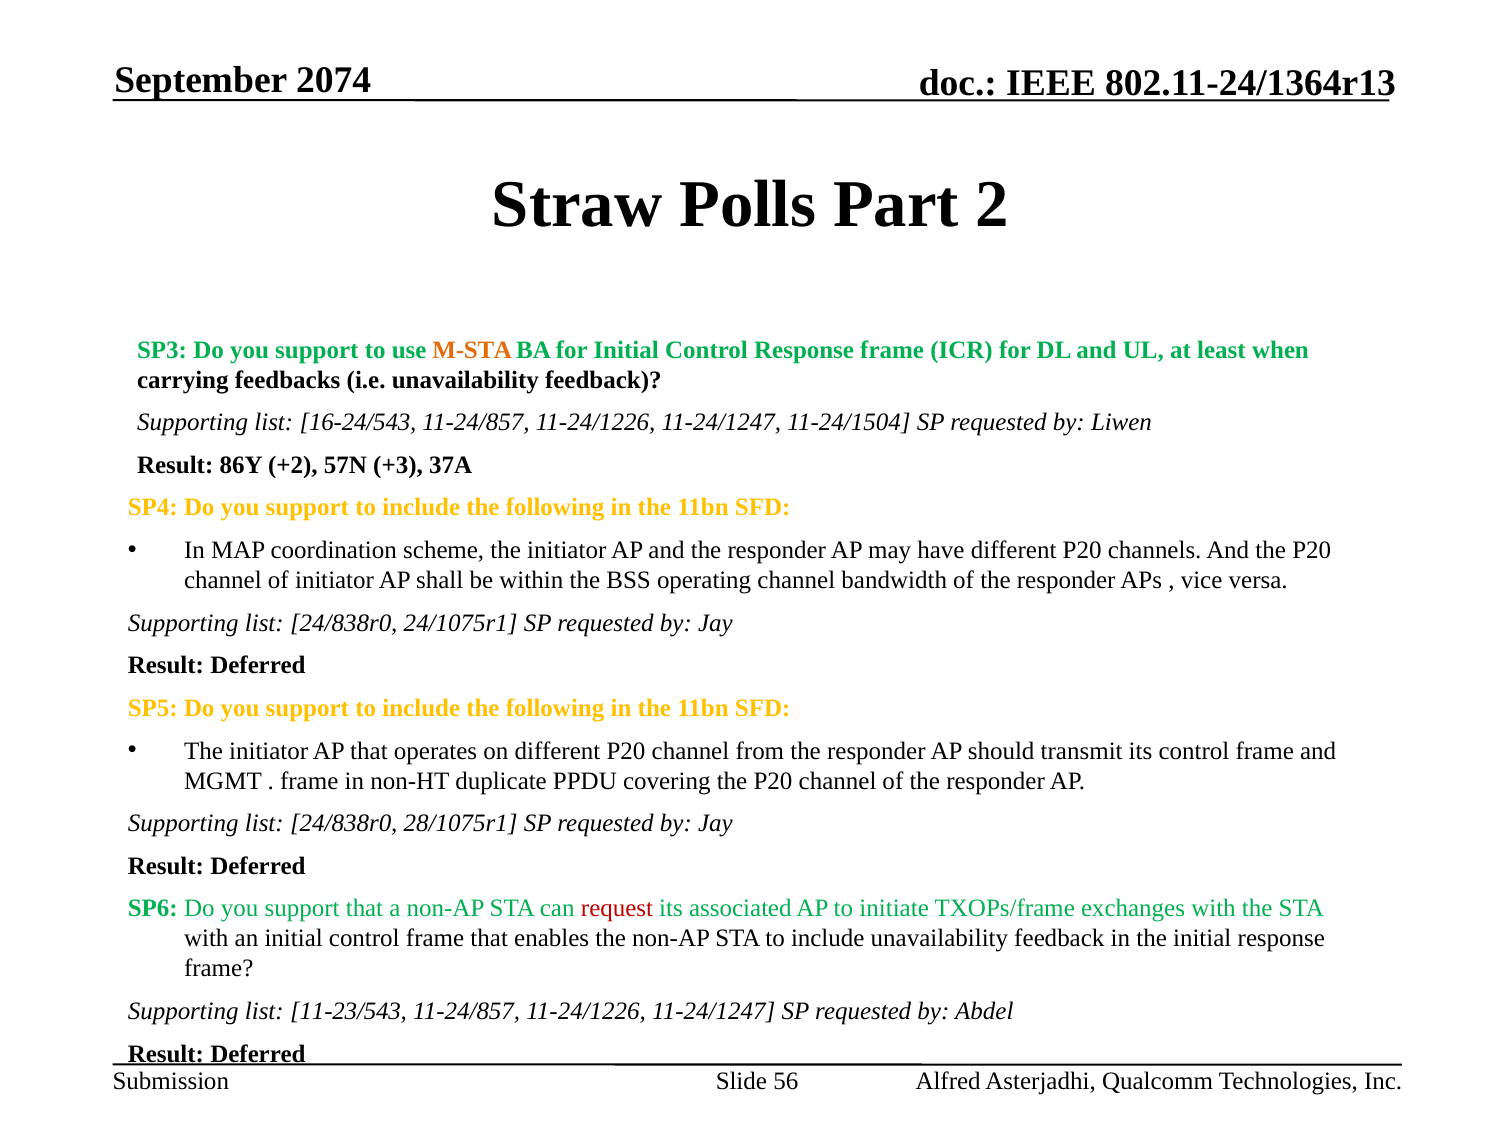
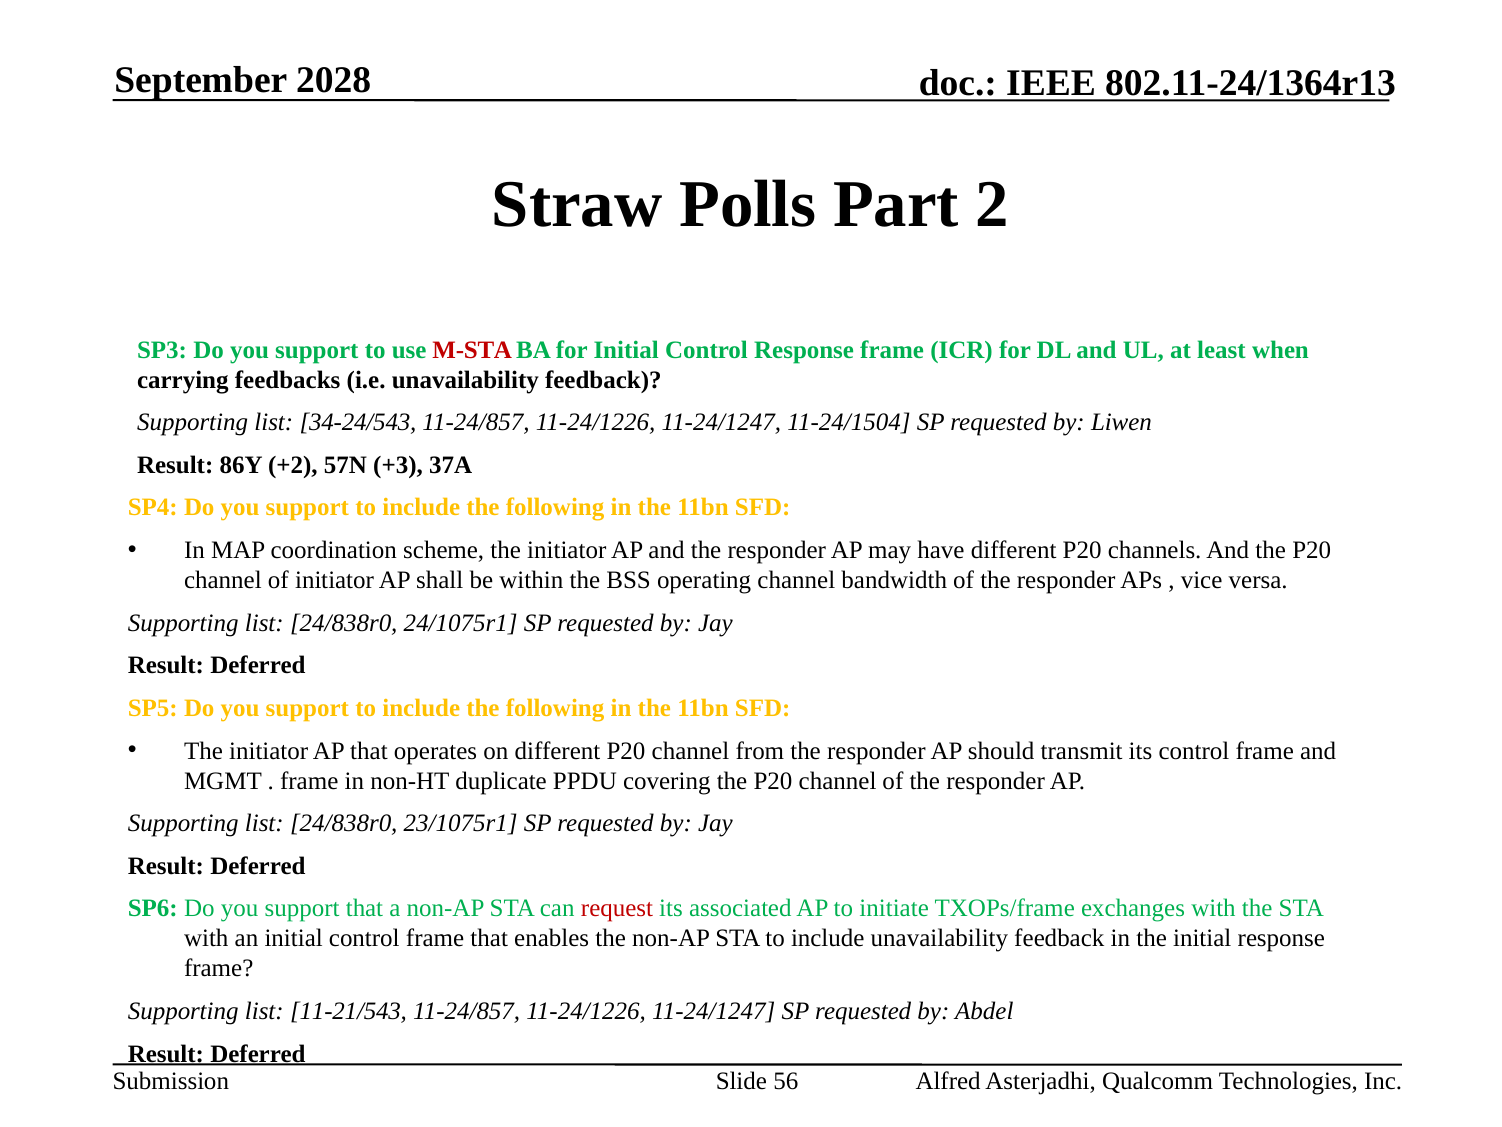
2074: 2074 -> 2028 (334, 80)
M-STA colour: orange -> red (472, 350)
16-24/543: 16-24/543 -> 34-24/543 (358, 422)
28/1075r1: 28/1075r1 -> 23/1075r1 (461, 823)
11-23/543: 11-23/543 -> 11-21/543 (349, 1011)
